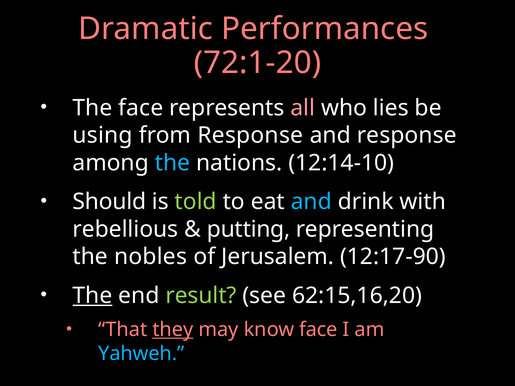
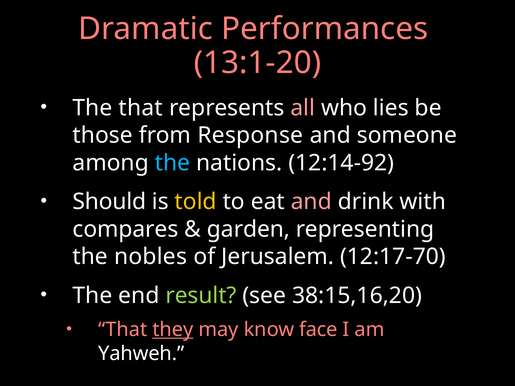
72:1-20: 72:1-20 -> 13:1-20 (257, 63)
The face: face -> that (141, 108)
using: using -> those (103, 135)
and response: response -> someone (407, 135)
12:14-10: 12:14-10 -> 12:14-92 (341, 163)
told colour: light green -> yellow (196, 202)
and colour: light blue -> pink (311, 202)
rebellious: rebellious -> compares (125, 229)
putting: putting -> garden (249, 229)
12:17-90: 12:17-90 -> 12:17-70 (393, 257)
The underline: present -> none (92, 296)
62:15,16,20: 62:15,16,20 -> 38:15,16,20 (357, 296)
Yahweh colour: light blue -> white (141, 354)
